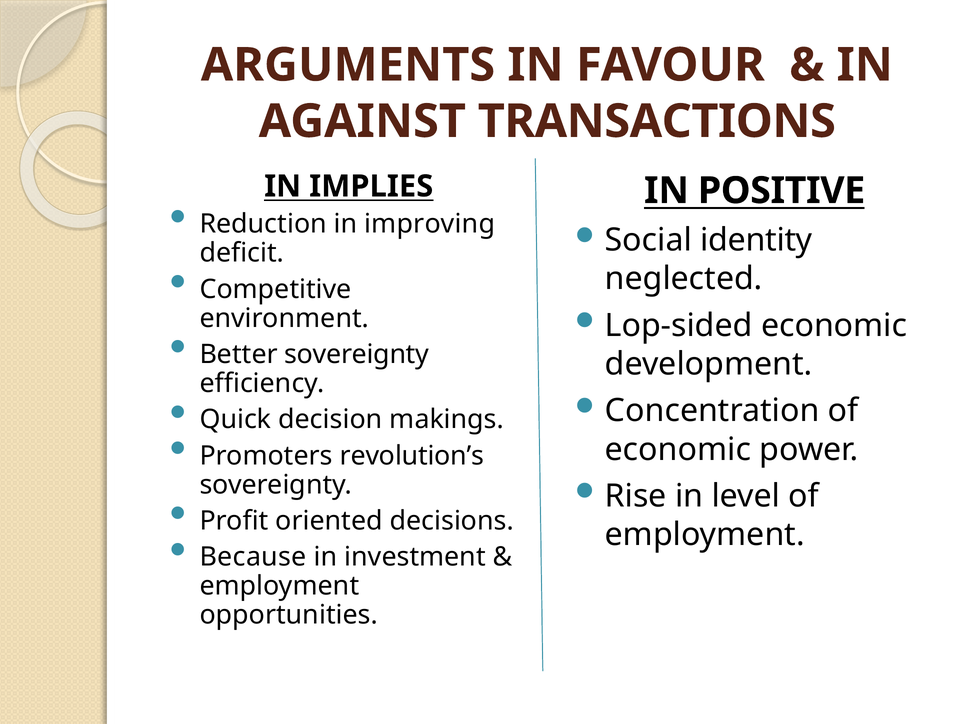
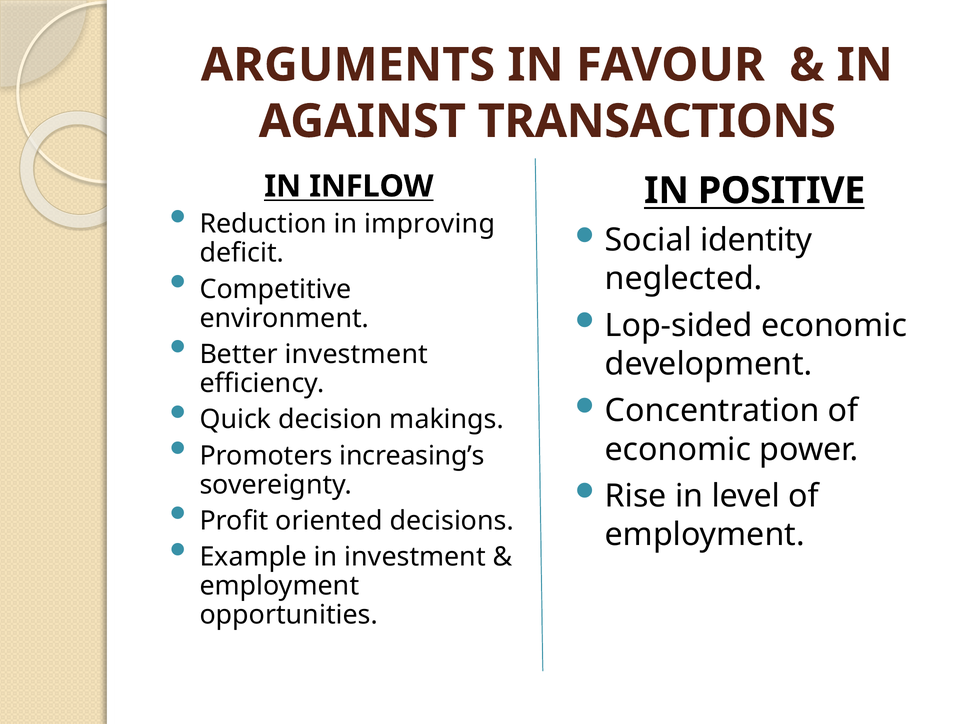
IMPLIES: IMPLIES -> INFLOW (371, 186)
Better sovereignty: sovereignty -> investment (356, 354)
revolution’s: revolution’s -> increasing’s (412, 456)
Because: Because -> Example (253, 557)
